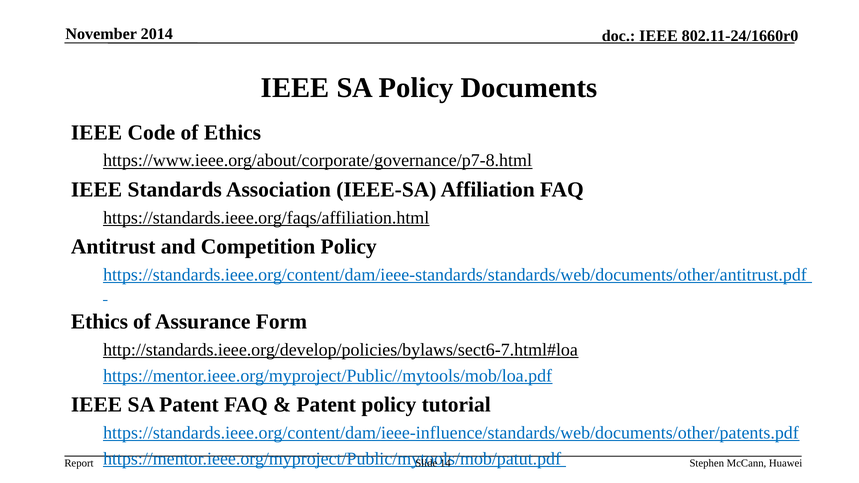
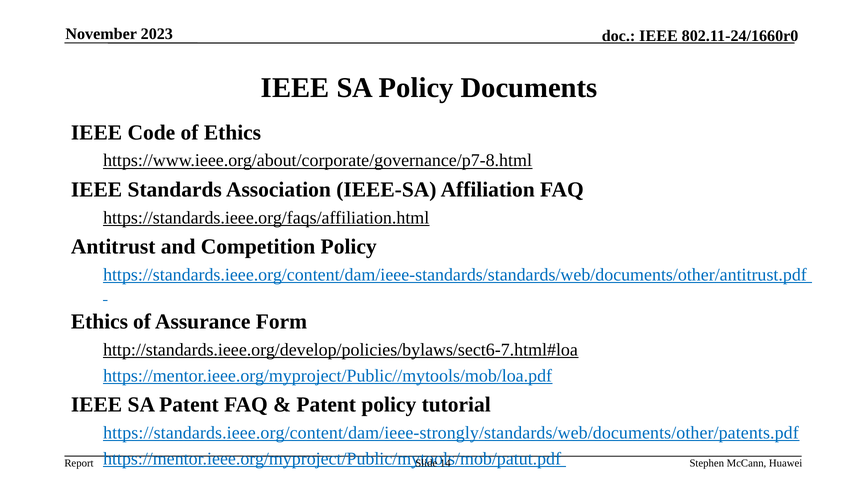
2014: 2014 -> 2023 (157, 34)
https://standards.ieee.org/content/dam/ieee-influence/standards/web/documents/other/patents.pdf: https://standards.ieee.org/content/dam/ieee-influence/standards/web/documents/other/patents.pdf -> https://standards.ieee.org/content/dam/ieee-strongly/standards/web/documents/other/patents.pdf (451, 433)
